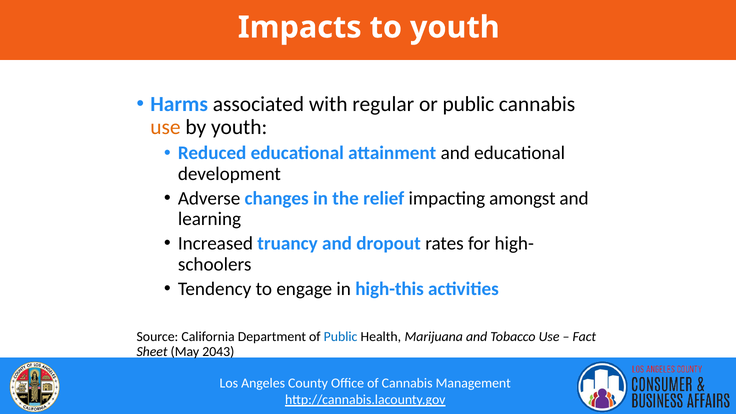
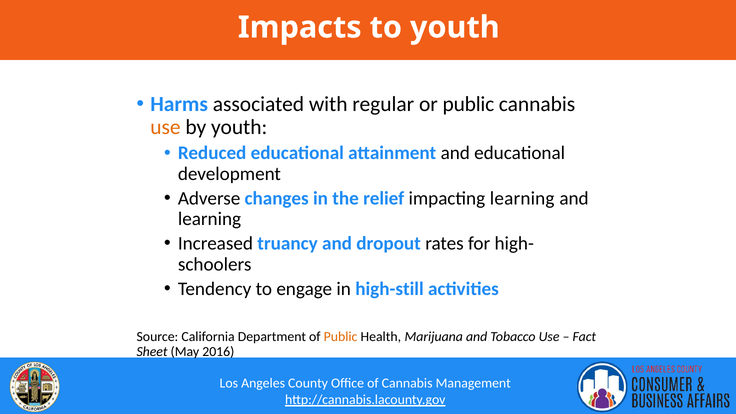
impacting amongst: amongst -> learning (522, 198)
high-this: high-this -> high-still (390, 289)
Public colour: blue -> orange (341, 337)
2043: 2043 -> 2016 (218, 352)
